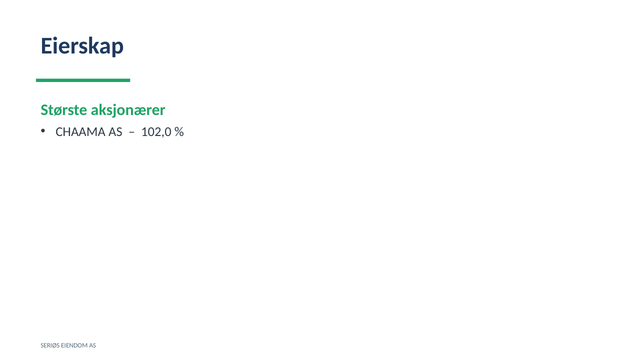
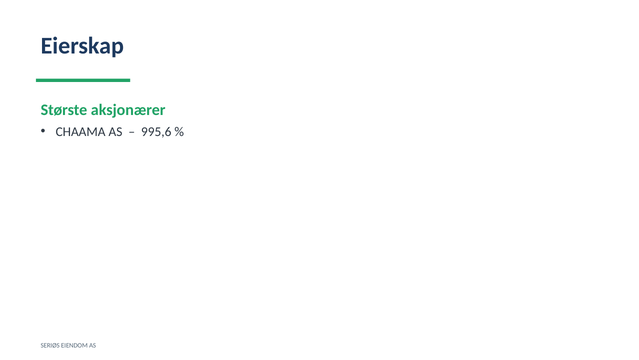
102,0: 102,0 -> 995,6 (156, 131)
